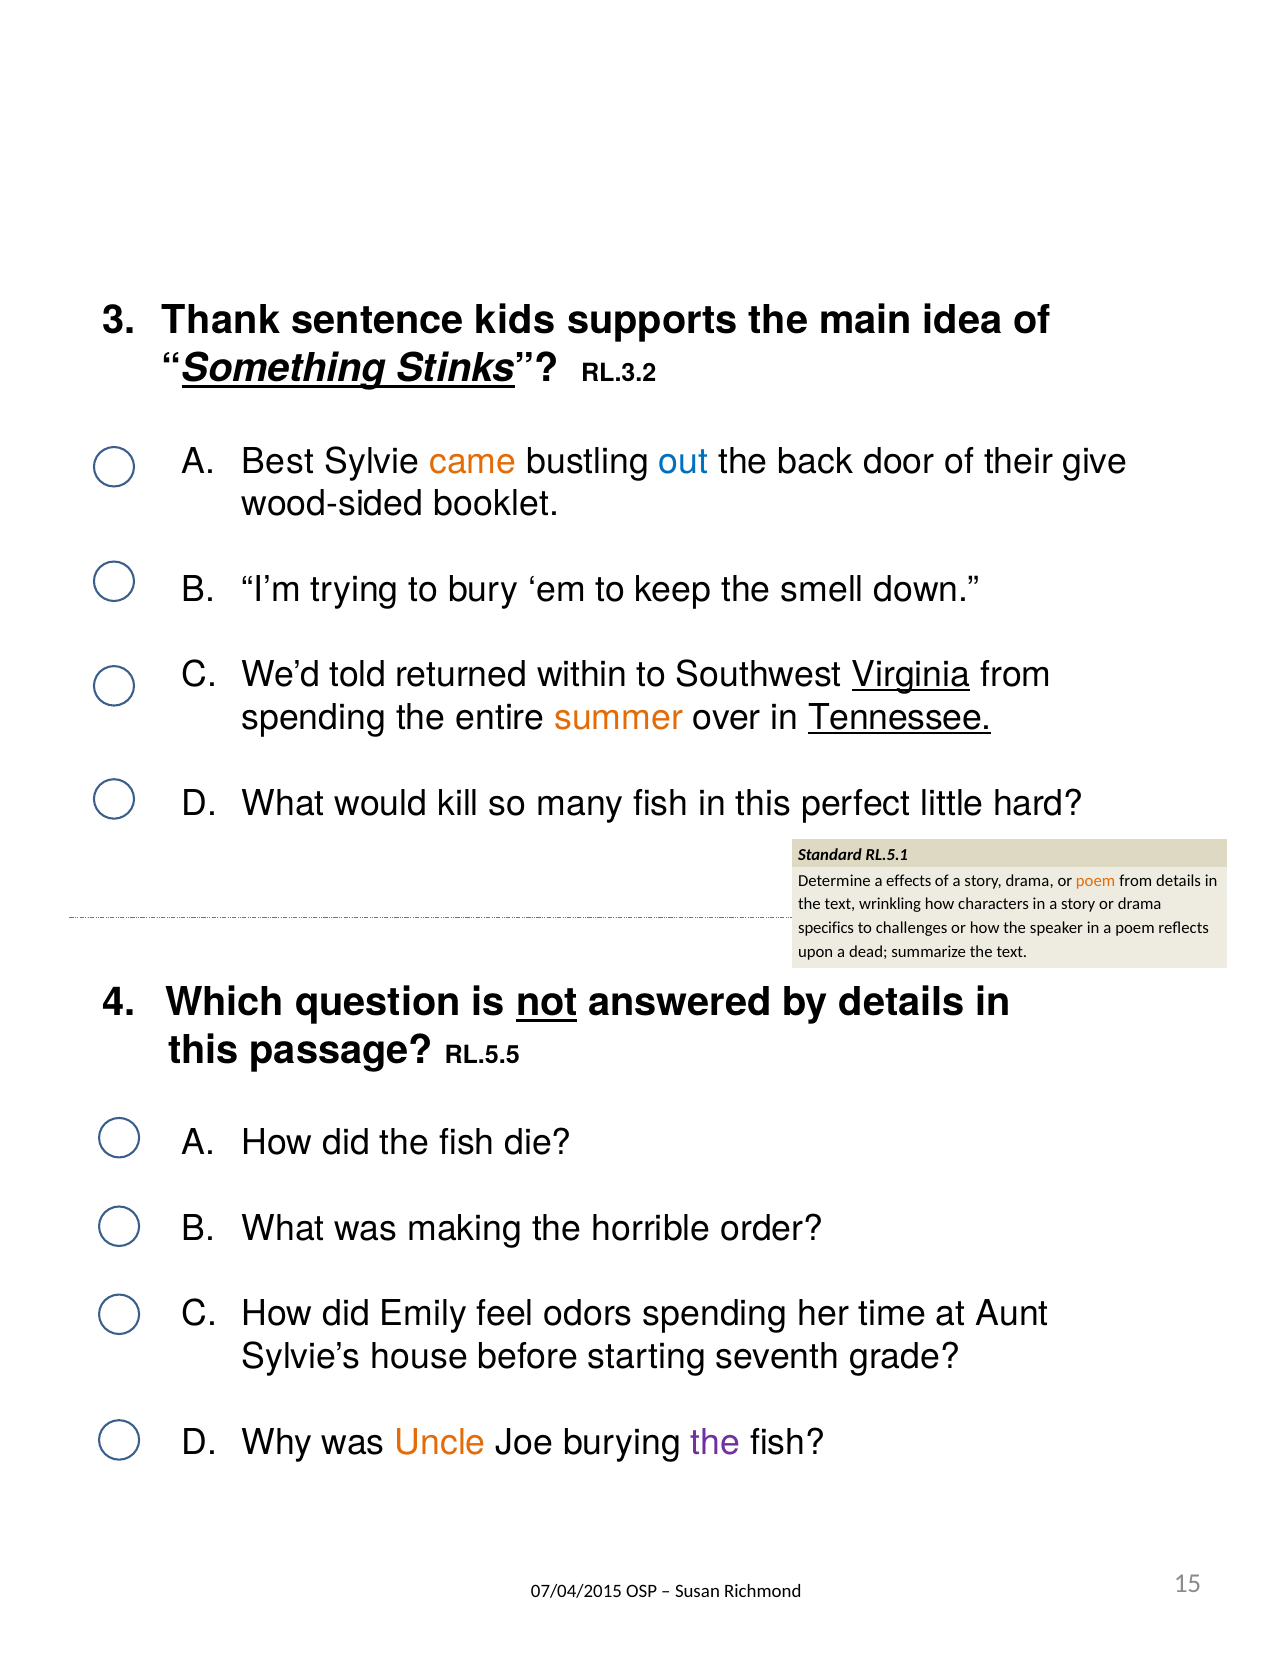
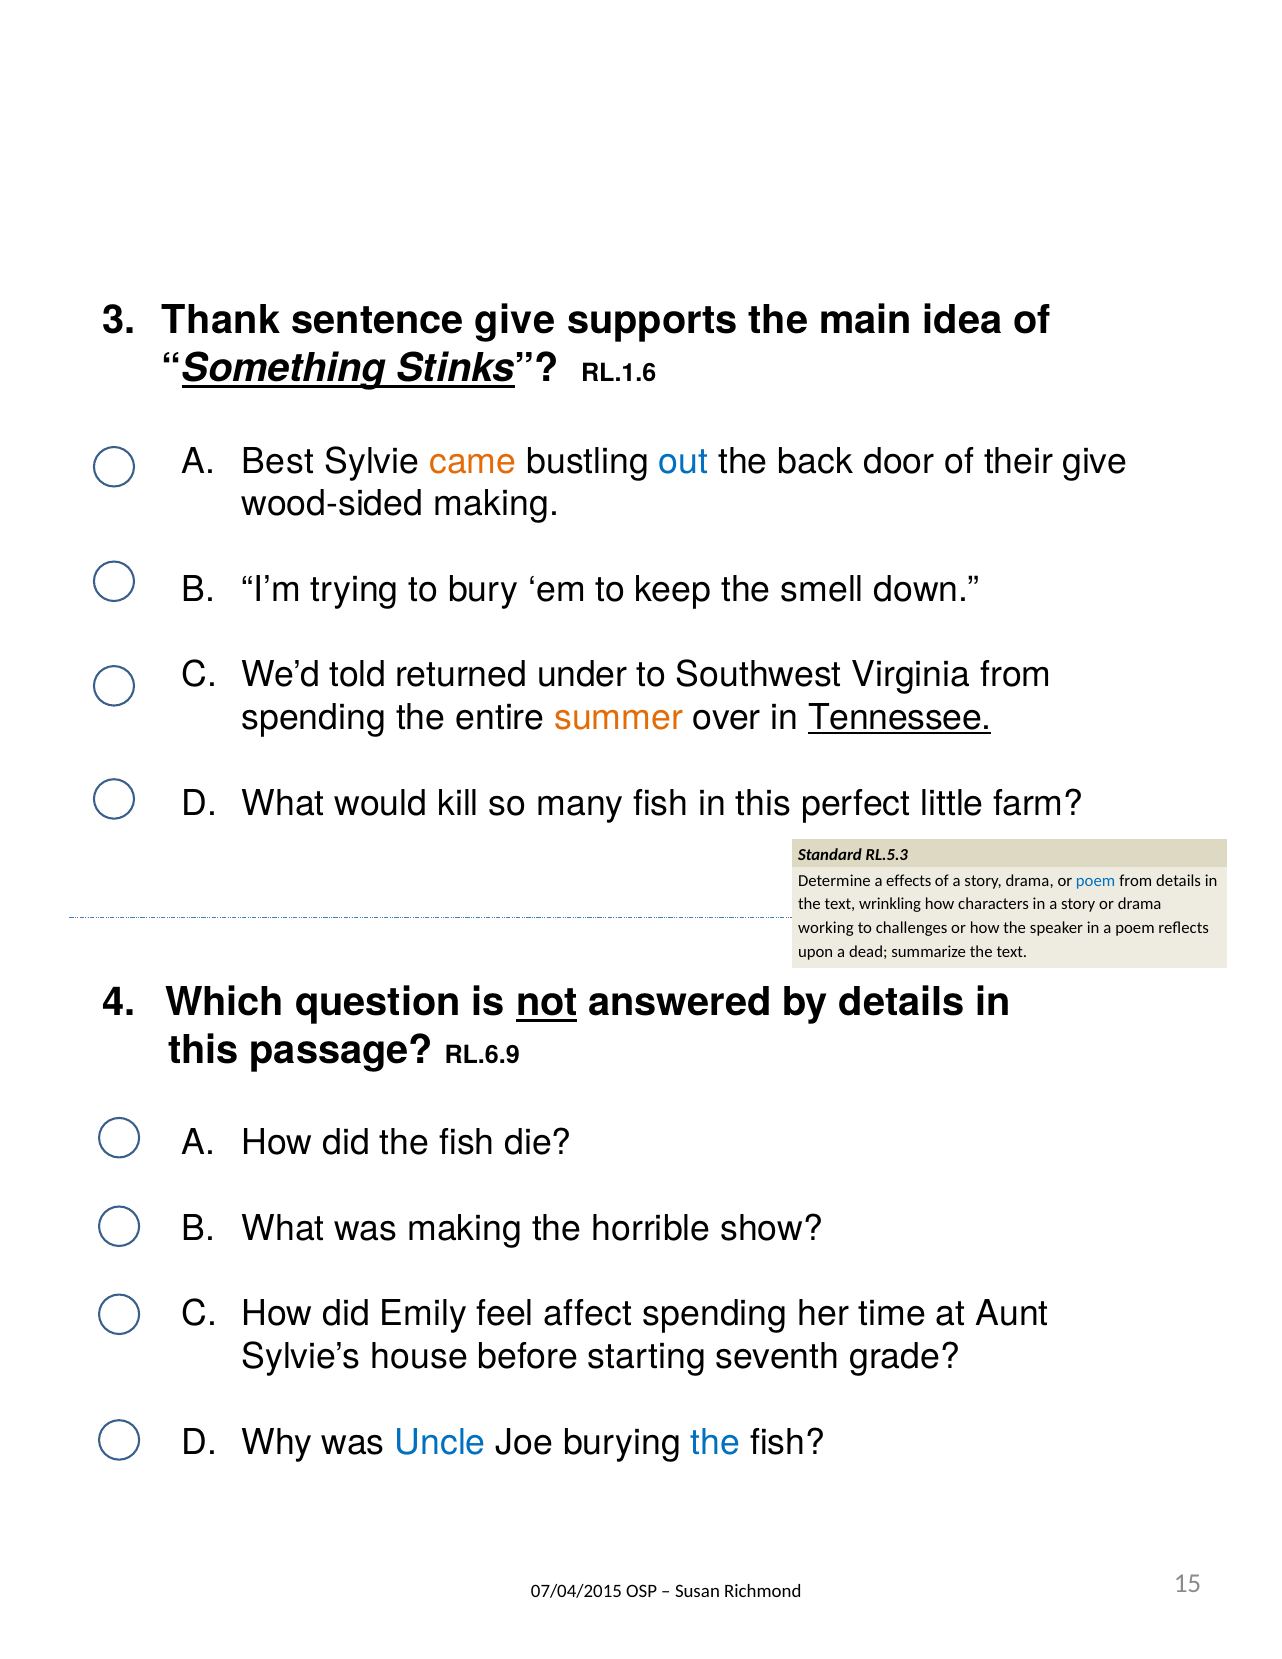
sentence kids: kids -> give (515, 321)
RL.3.2: RL.3.2 -> RL.1.6 (619, 373)
wood-sided booklet: booklet -> making (497, 504)
within: within -> under (582, 675)
Virginia underline: present -> none (911, 675)
hard: hard -> farm (1038, 803)
RL.5.1: RL.5.1 -> RL.5.3 (887, 855)
poem colour: orange -> blue (1096, 881)
specifics: specifics -> working (826, 928)
RL.5.5: RL.5.5 -> RL.6.9 (482, 1055)
order: order -> show (772, 1229)
odors: odors -> affect (588, 1314)
Uncle colour: orange -> blue (440, 1442)
the colour: purple -> blue (716, 1442)
